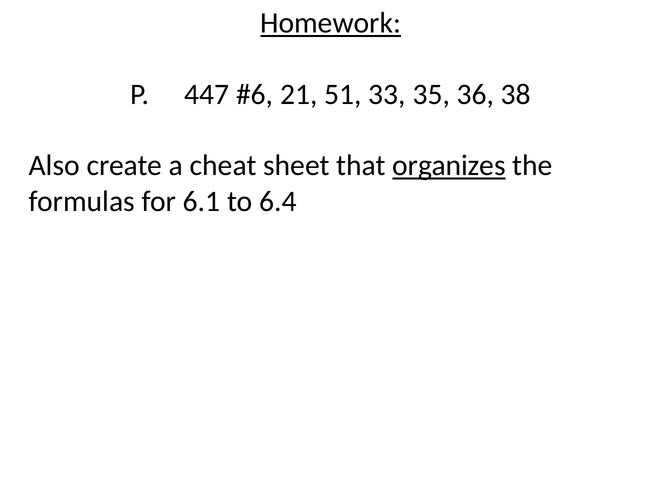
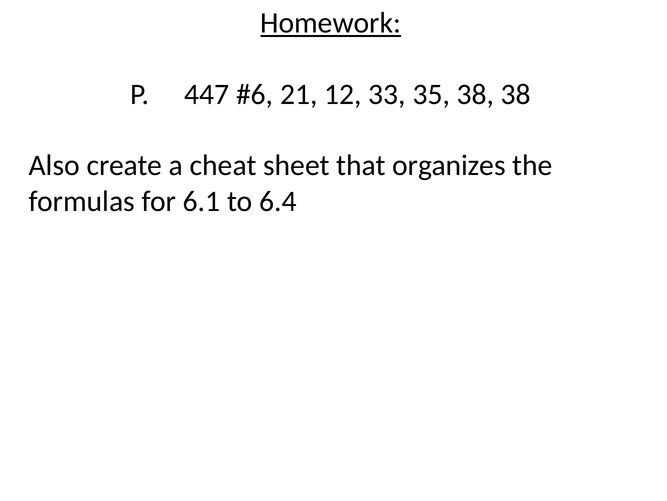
51: 51 -> 12 (343, 94)
35 36: 36 -> 38 (475, 94)
organizes underline: present -> none (449, 165)
